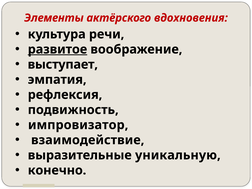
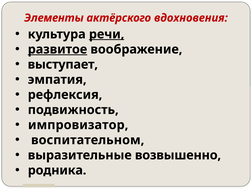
речи underline: none -> present (107, 34)
взаимодействие: взаимодействие -> воспитательном (88, 140)
уникальную: уникальную -> возвышенно (178, 155)
конечно: конечно -> родника (57, 170)
